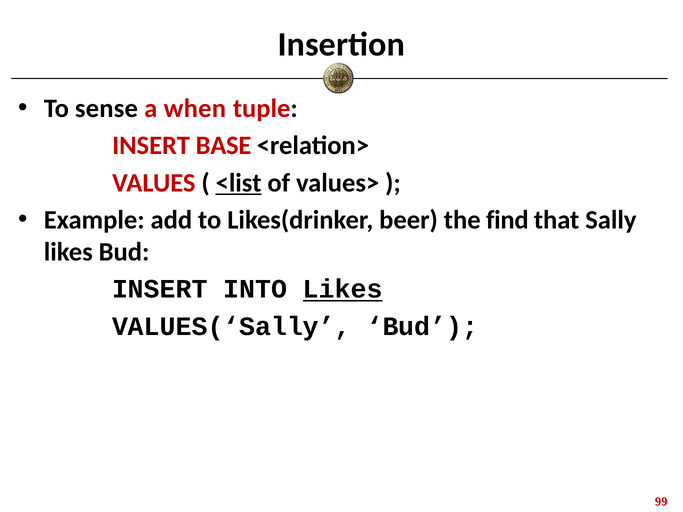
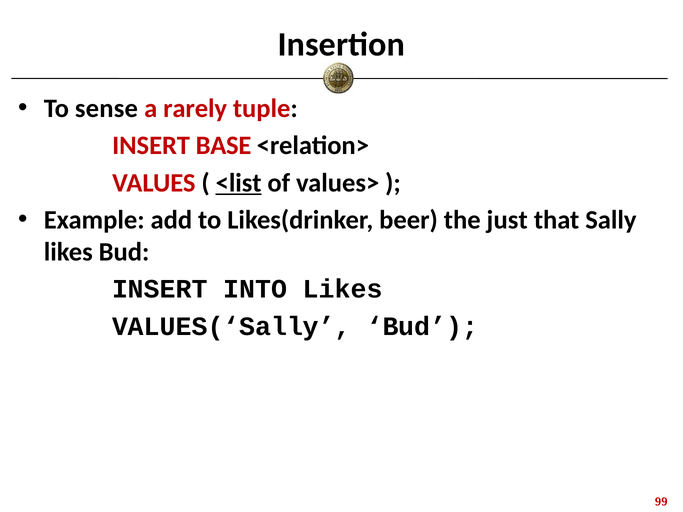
when: when -> rarely (195, 109)
find: find -> just (507, 220)
Likes underline: present -> none (343, 289)
